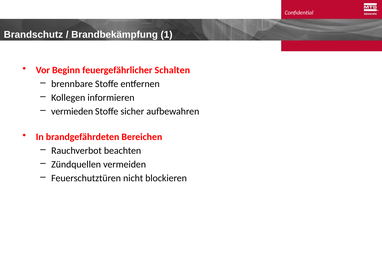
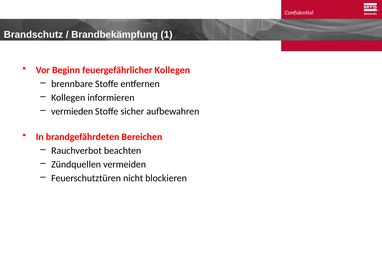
feuergefährlicher Schalten: Schalten -> Kollegen (172, 70)
